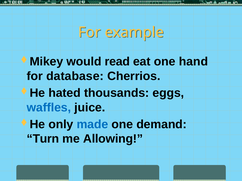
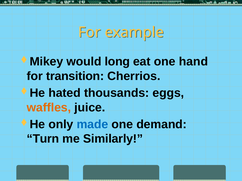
read: read -> long (117, 62)
database: database -> transition (75, 76)
waffles colour: blue -> orange (49, 108)
Allowing: Allowing -> Similarly (113, 139)
